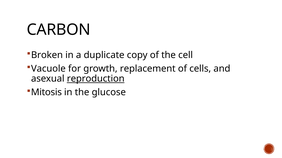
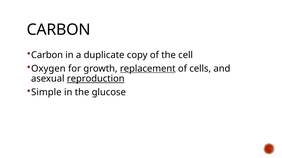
Broken: Broken -> Carbon (47, 55)
Vacuole: Vacuole -> Oxygen (48, 69)
replacement underline: none -> present (148, 69)
Mitosis: Mitosis -> Simple (46, 93)
